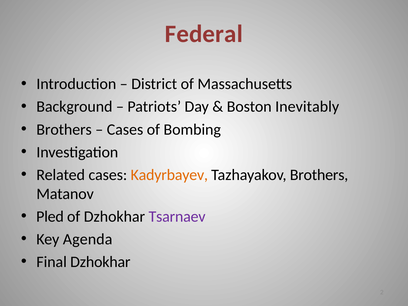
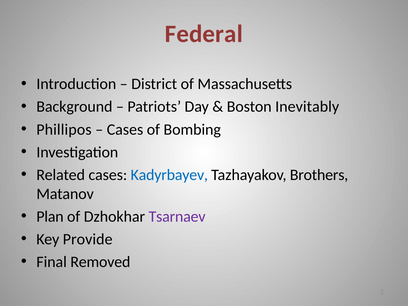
Brothers: Brothers -> Phillipos (64, 129)
Kadyrbayev colour: orange -> blue (169, 175)
Pled: Pled -> Plan (50, 217)
Agenda: Agenda -> Provide (88, 239)
Final Dzhokhar: Dzhokhar -> Removed (100, 262)
